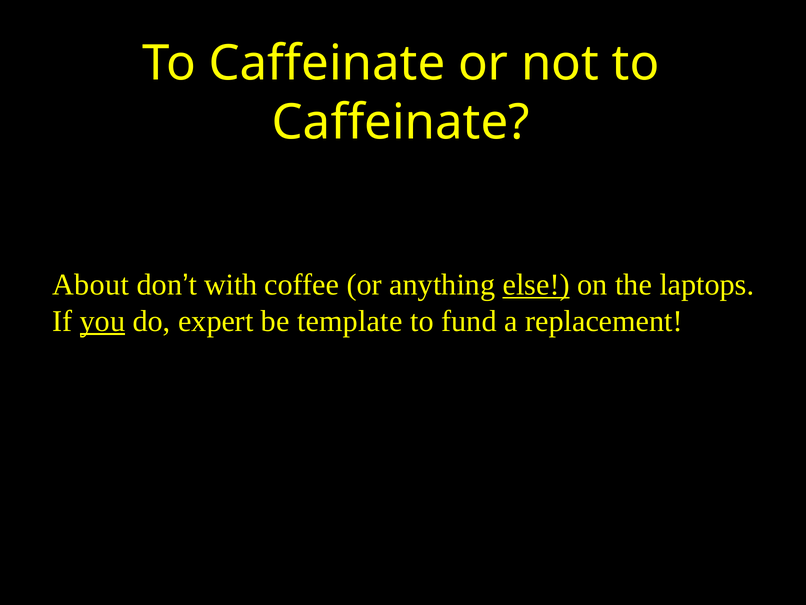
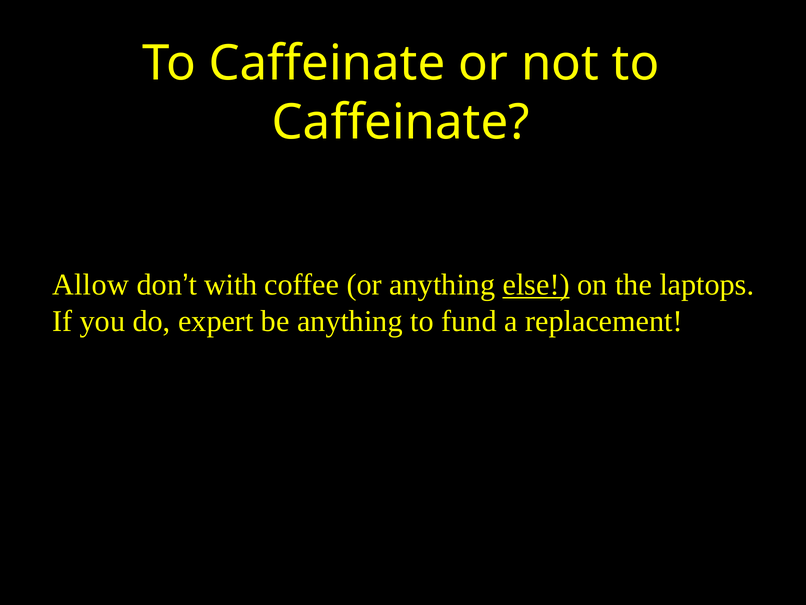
About: About -> Allow (91, 285)
you underline: present -> none (102, 321)
be template: template -> anything (350, 321)
